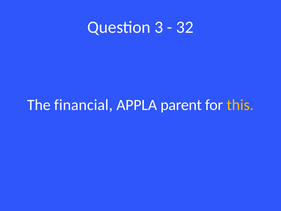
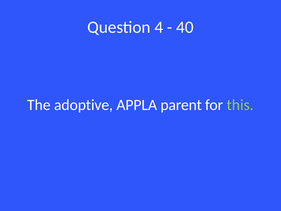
3: 3 -> 4 (159, 27)
32: 32 -> 40 (185, 27)
financial: financial -> adoptive (84, 105)
this colour: yellow -> light green (240, 105)
